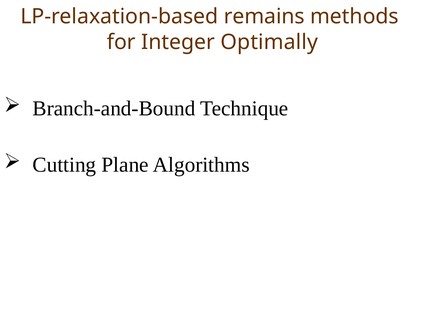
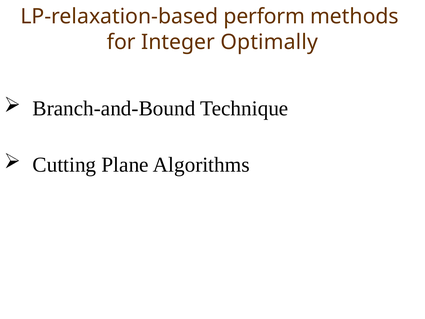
remains: remains -> perform (264, 17)
